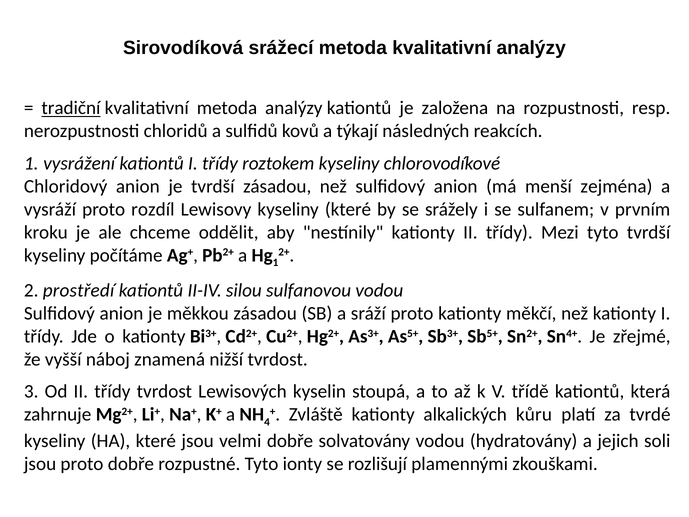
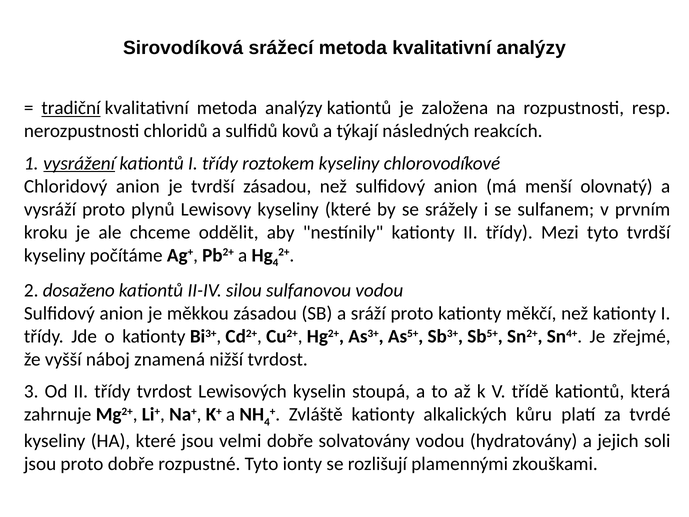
vysrážení underline: none -> present (79, 163)
zejména: zejména -> olovnatý (617, 186)
rozdíl: rozdíl -> plynů (153, 209)
1: 1 -> 4 (276, 263)
prostředí: prostředí -> dosaženo (79, 290)
